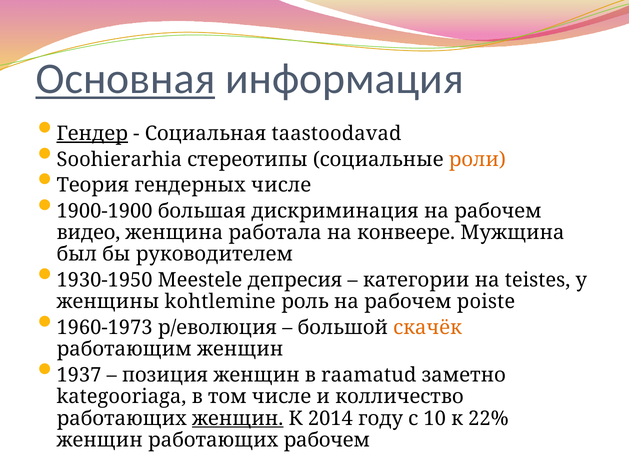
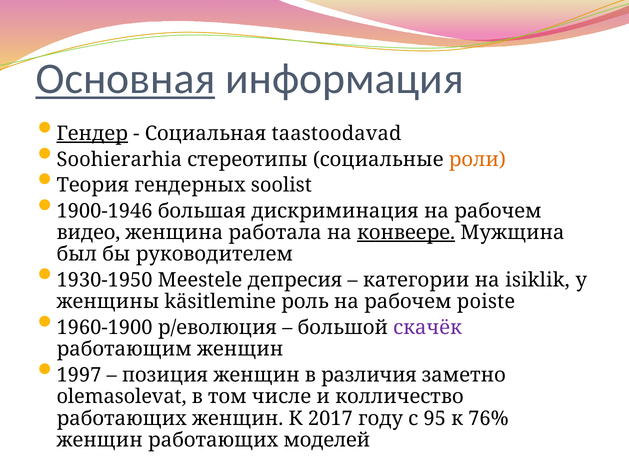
гендерных числе: числе -> soolist (281, 185)
1900-1900: 1900-1900 -> 1900-1946 (105, 211)
конвеере underline: none -> present (406, 232)
teistes: teistes -> isiklik (538, 280)
kohtlemine: kohtlemine -> käsitlemine (220, 302)
1960-1973: 1960-1973 -> 1960-1900 (105, 327)
скачёк colour: orange -> purple (428, 327)
1937: 1937 -> 1997 (79, 375)
raamatud: raamatud -> различия (369, 375)
kategooriaga: kategooriaga -> olemasolevat (122, 397)
женщин underline: present -> none (238, 418)
2014: 2014 -> 2017 (330, 418)
10: 10 -> 95 (435, 418)
22%: 22% -> 76% (488, 418)
работающих рабочем: рабочем -> моделей (327, 440)
